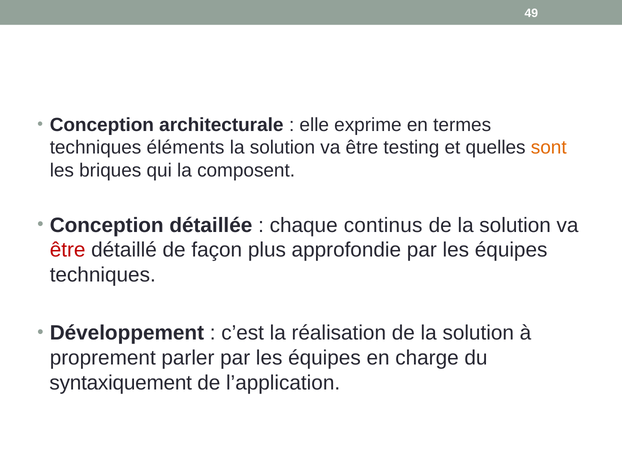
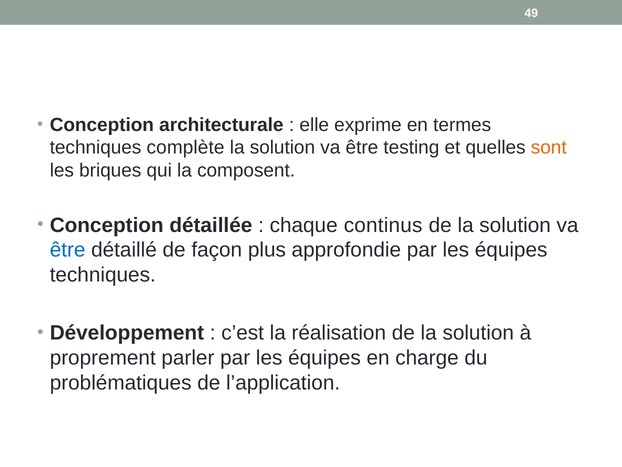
éléments: éléments -> complète (186, 147)
être colour: red -> blue (68, 250)
syntaxiquement: syntaxiquement -> problématiques (121, 383)
